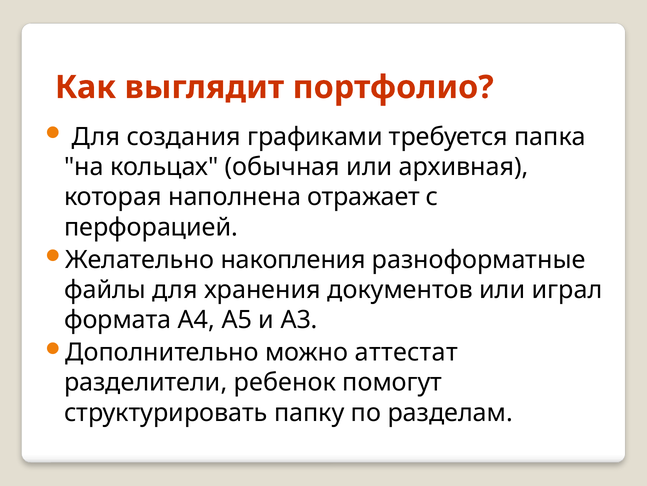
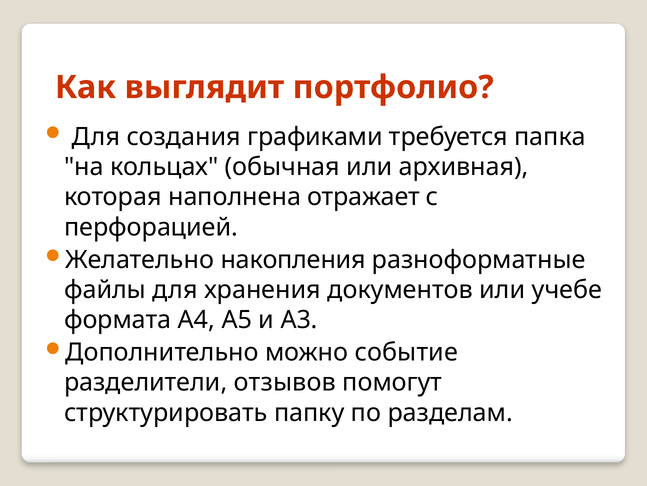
играл: играл -> учебе (567, 289)
аттестат: аттестат -> событие (406, 352)
ребенок: ребенок -> отзывов (285, 382)
